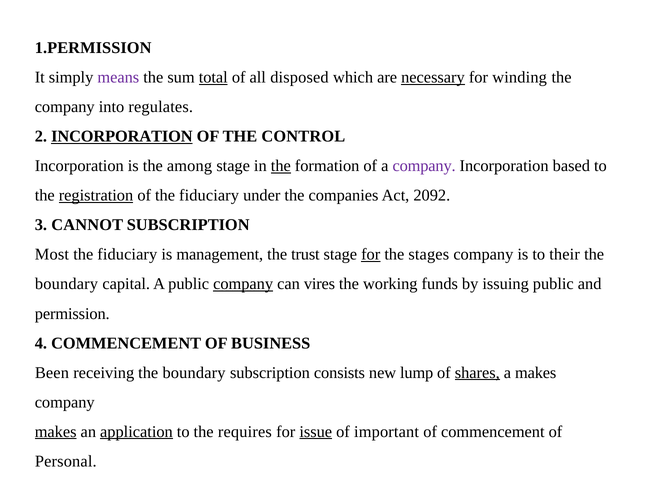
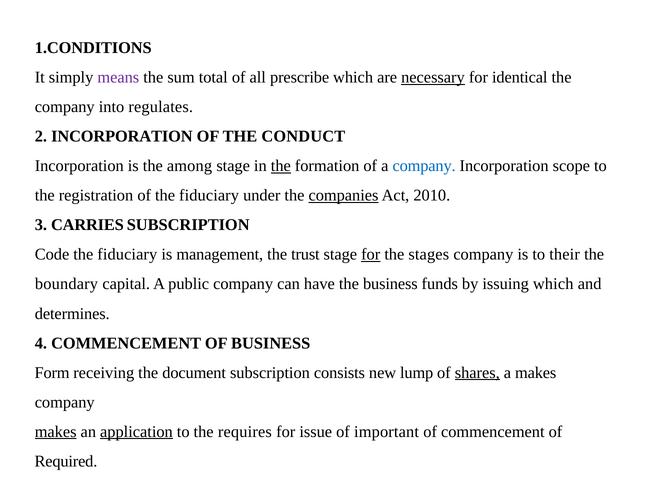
1.PERMISSION: 1.PERMISSION -> 1.CONDITIONS (93, 48)
total underline: present -> none (213, 77)
disposed: disposed -> prescribe (300, 77)
winding: winding -> identical (520, 77)
INCORPORATION underline: present -> none (122, 136)
CONTROL: CONTROL -> CONDUCT (303, 136)
company colour: purple -> blue (424, 166)
based: based -> scope (571, 166)
registration underline: present -> none (96, 195)
companies underline: none -> present (343, 195)
2092: 2092 -> 2010 (432, 195)
CANNOT: CANNOT -> CARRIES (87, 225)
Most: Most -> Code (52, 254)
company underline: present -> none (243, 284)
vires: vires -> have (319, 284)
the working: working -> business (390, 284)
issuing public: public -> which (553, 284)
permission: permission -> determines (72, 313)
Been: Been -> Form (52, 372)
receiving the boundary: boundary -> document (194, 372)
issue underline: present -> none (316, 431)
Personal: Personal -> Required (66, 460)
